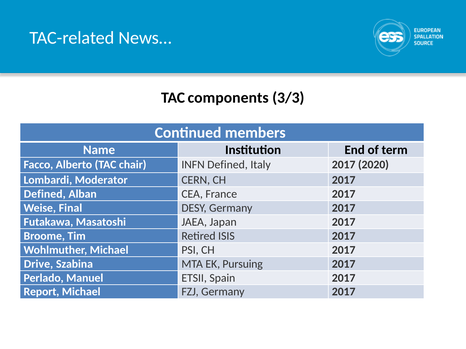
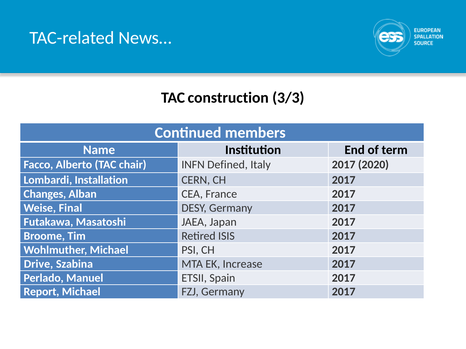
components: components -> construction (228, 98)
Moderator: Moderator -> Installation (101, 180)
Defined: Defined -> Changes (45, 194)
Pursuing: Pursuing -> Increase (243, 264)
